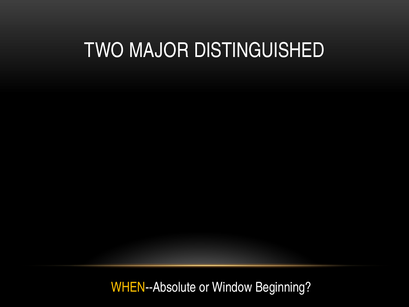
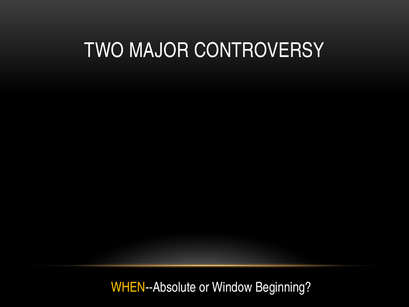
DISTINGUISHED: DISTINGUISHED -> CONTROVERSY (259, 51)
